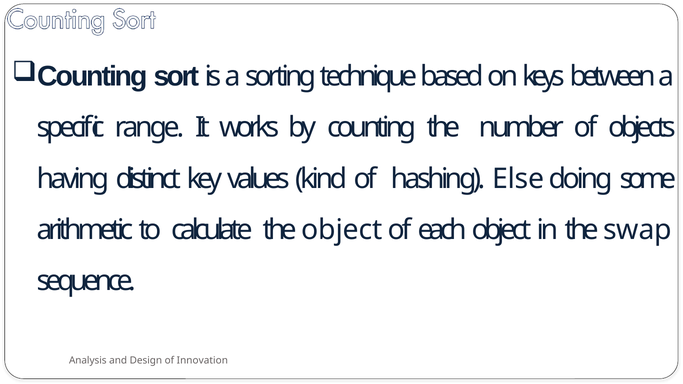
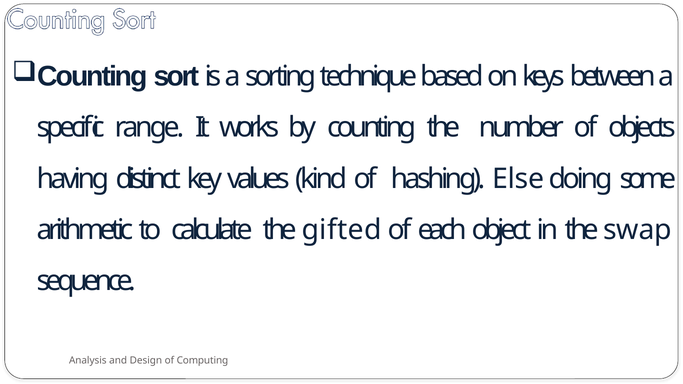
the object: object -> gifted (342, 230)
Innovation: Innovation -> Computing (202, 360)
